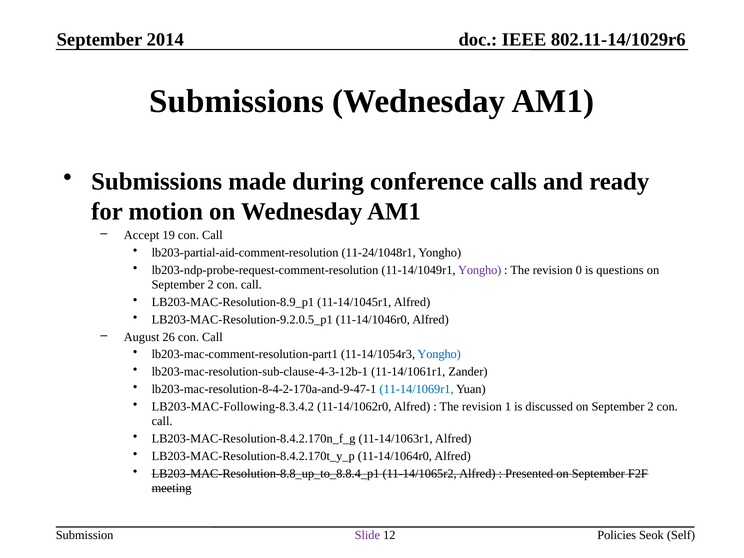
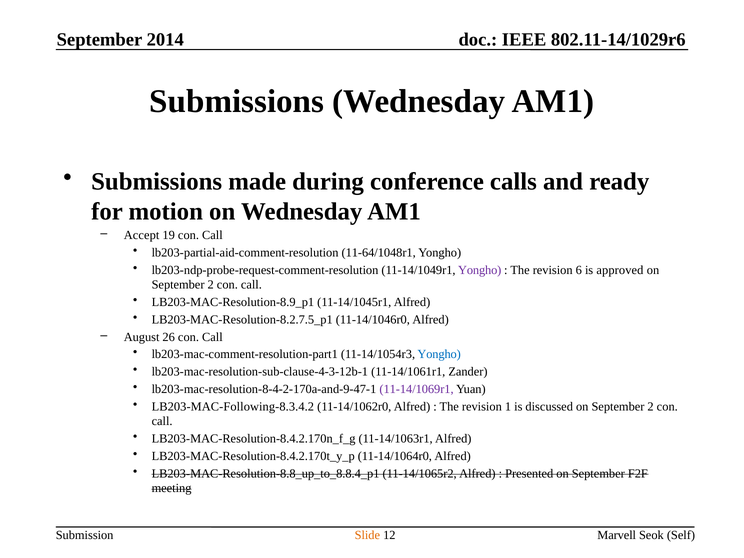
11-24/1048r1: 11-24/1048r1 -> 11-64/1048r1 (379, 253)
0: 0 -> 6 (579, 270)
questions: questions -> approved (620, 270)
LB203-MAC-Resolution-9.2.0.5_p1: LB203-MAC-Resolution-9.2.0.5_p1 -> LB203-MAC-Resolution-8.2.7.5_p1 (242, 320)
11-14/1069r1 colour: blue -> purple (417, 389)
Slide colour: purple -> orange (367, 535)
Policies: Policies -> Marvell (617, 535)
